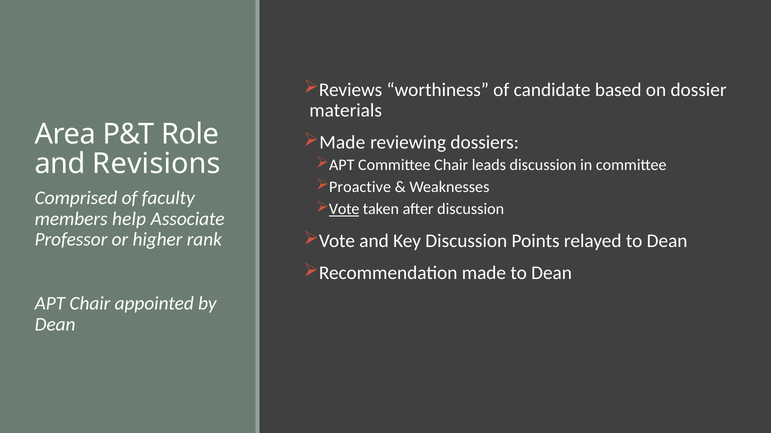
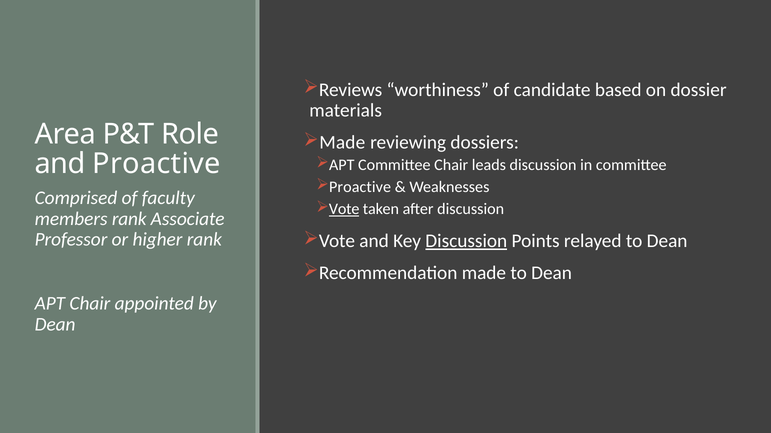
and Revisions: Revisions -> Proactive (157, 164)
members help: help -> rank (129, 219)
Discussion underline: none -> present (466, 241)
